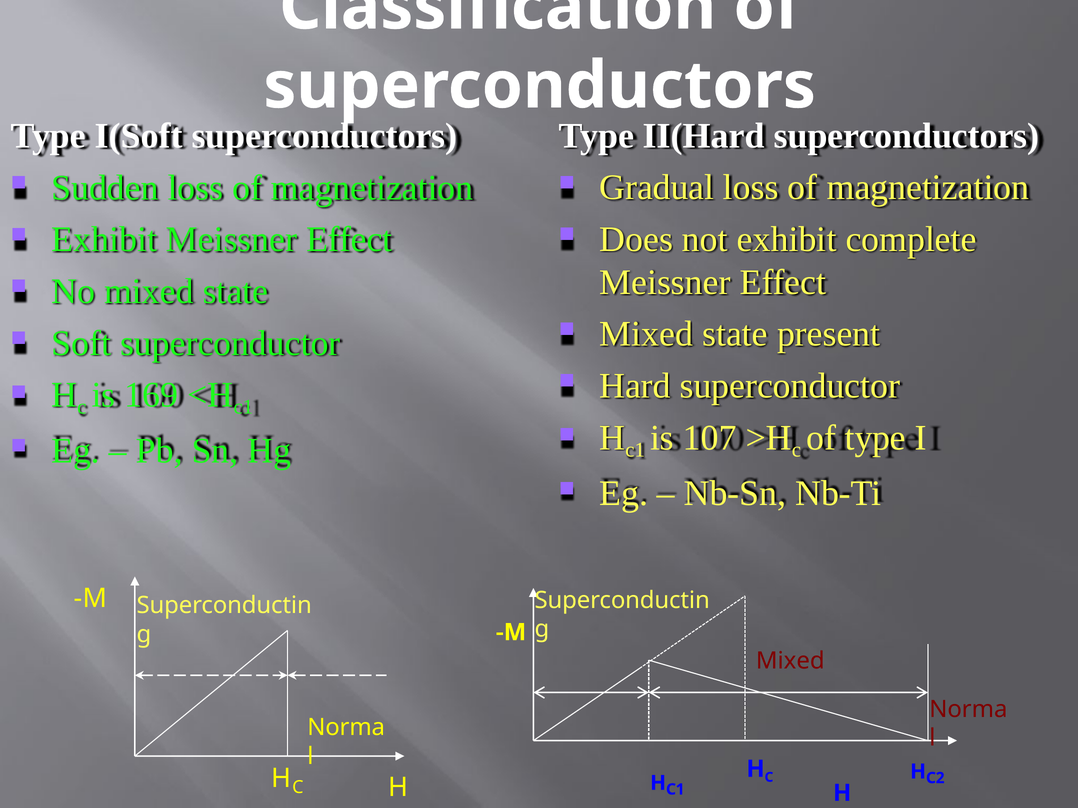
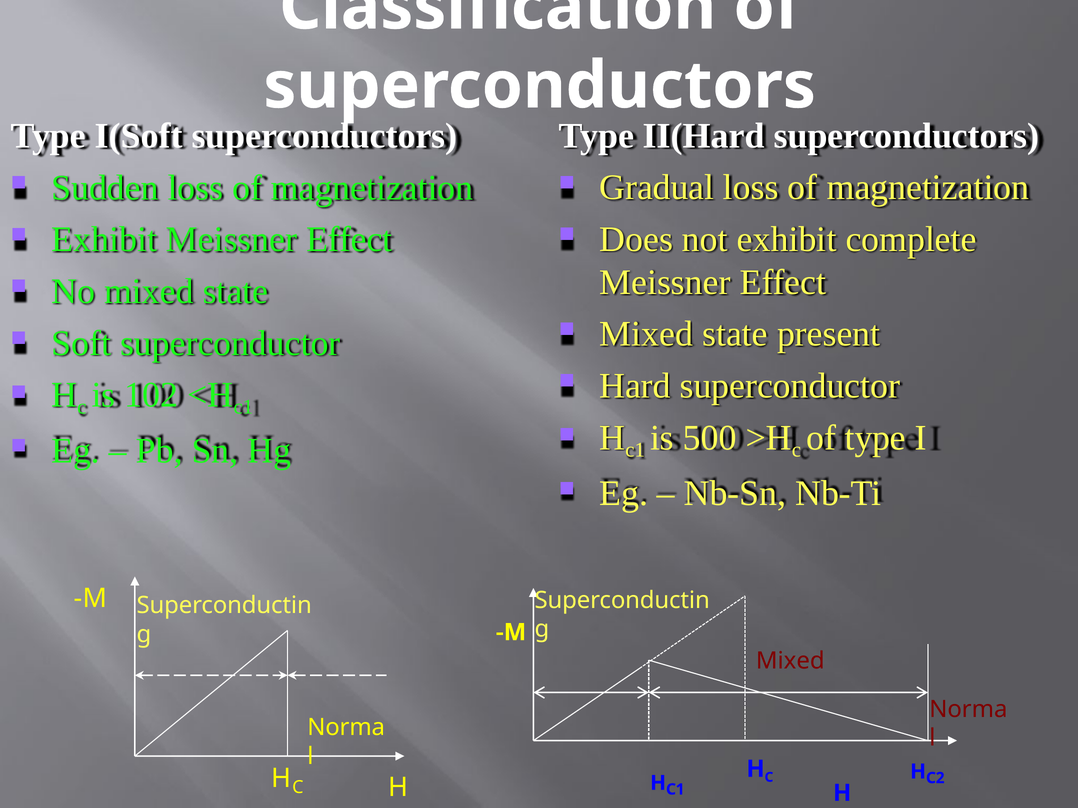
169: 169 -> 102 (151, 395)
107: 107 -> 500 (710, 438)
